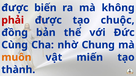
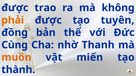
biến: biến -> trao (45, 8)
phải colour: red -> orange (13, 20)
chuộc: chuộc -> tuyên (118, 20)
Chung: Chung -> Thanh (98, 45)
